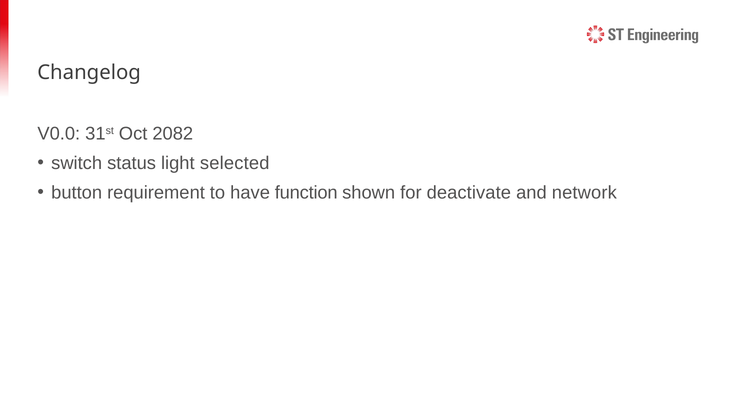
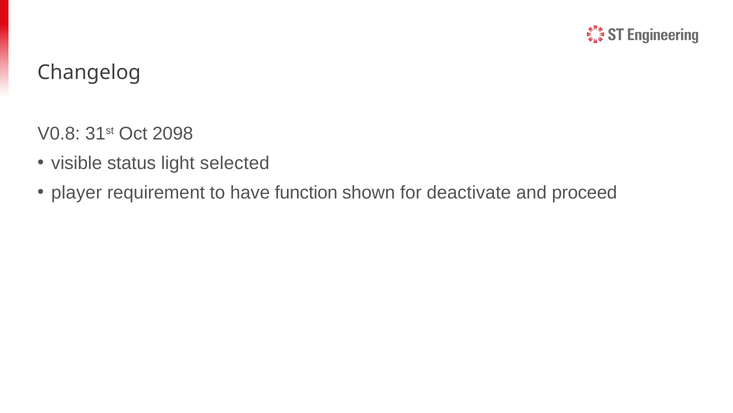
V0.0: V0.0 -> V0.8 (59, 133)
2082: 2082 -> 2098 (173, 133)
switch: switch -> visible (77, 163)
button: button -> player (77, 193)
network: network -> proceed (584, 193)
